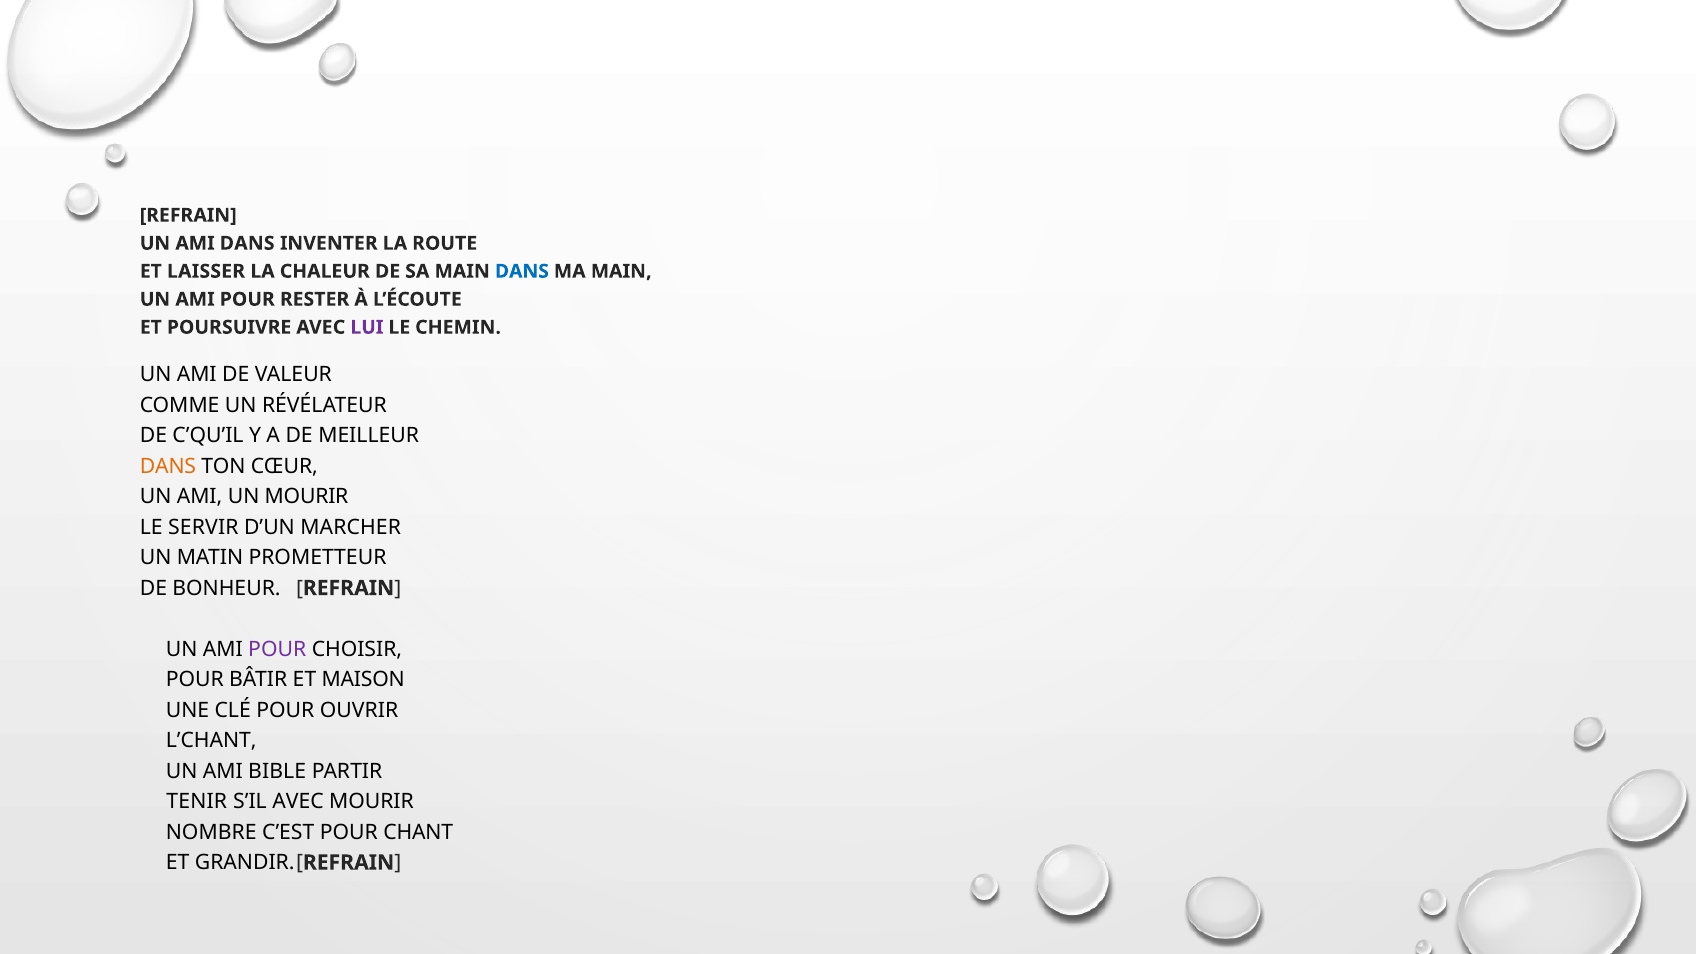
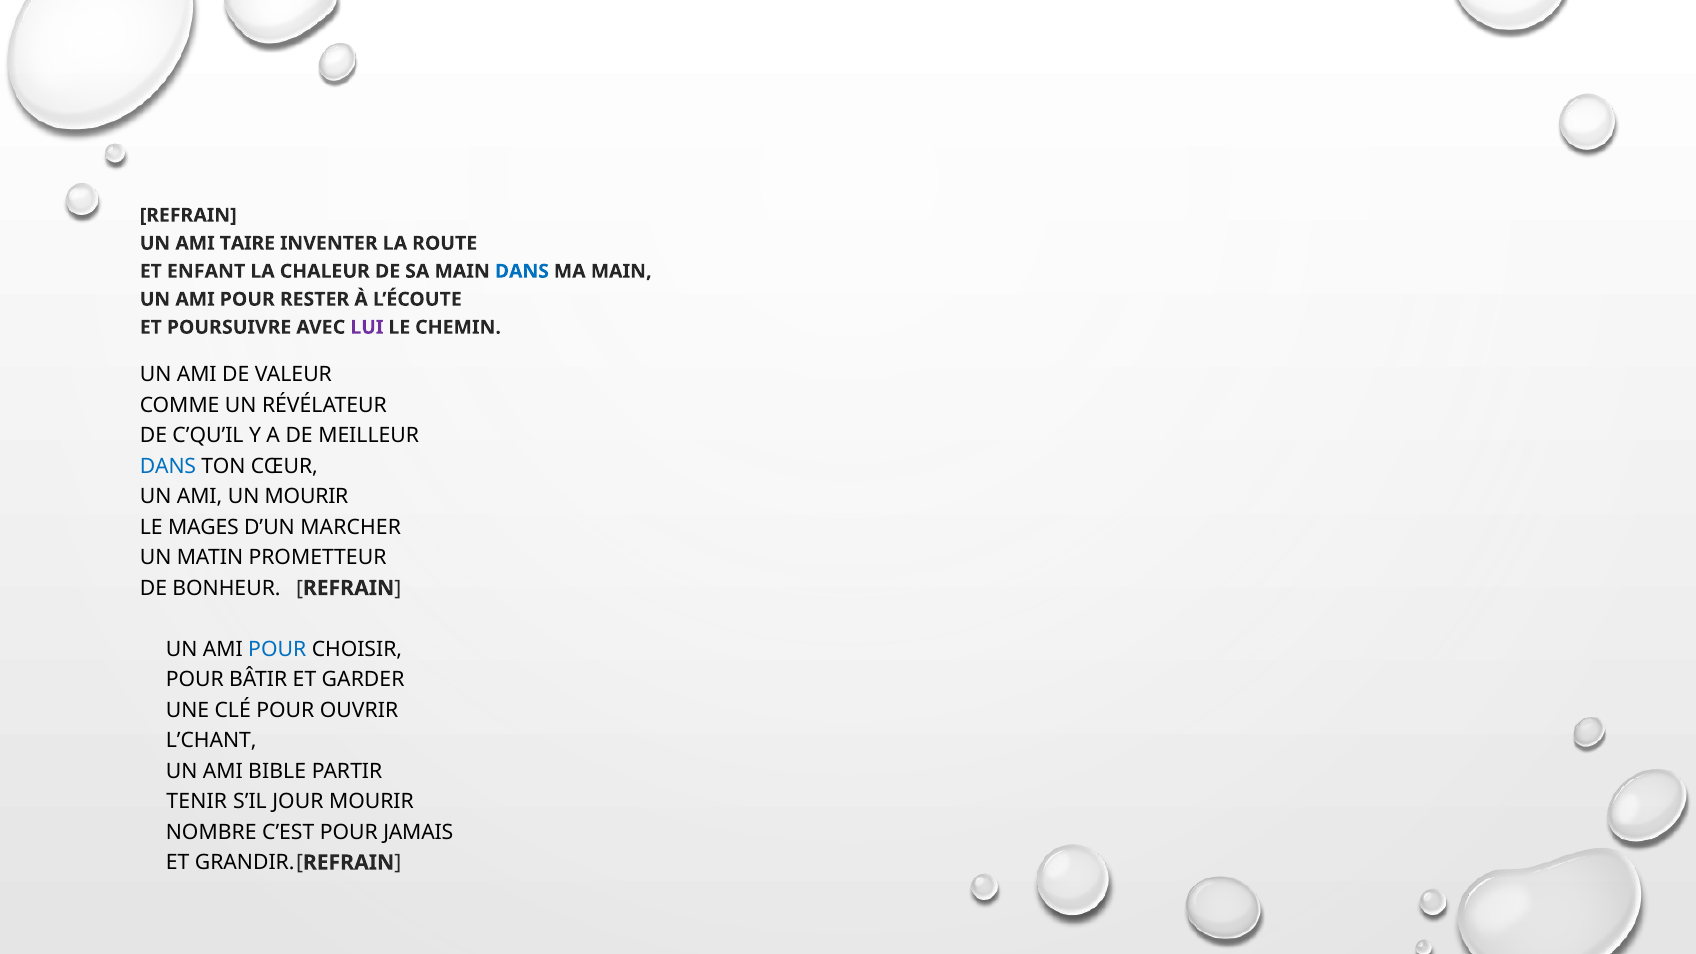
AMI DANS: DANS -> TAIRE (247, 243)
LAISSER: LAISSER -> ENFANT (206, 271)
DANS colour: orange -> blue (168, 466)
SERVIR: SERVIR -> MAGES (204, 527)
POUR colour: purple -> blue (277, 649)
MAISON: MAISON -> GARDER (363, 680)
S’IL AVEC: AVEC -> JOUR (298, 802)
CHANT: CHANT -> JAMAIS (418, 832)
